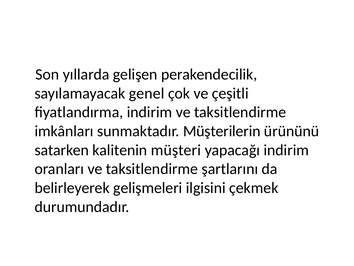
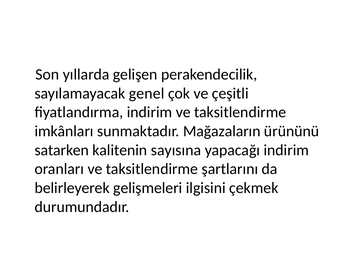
Müşterilerin: Müşterilerin -> Mağazaların (222, 131)
müşteri: müşteri -> sayısına (176, 150)
